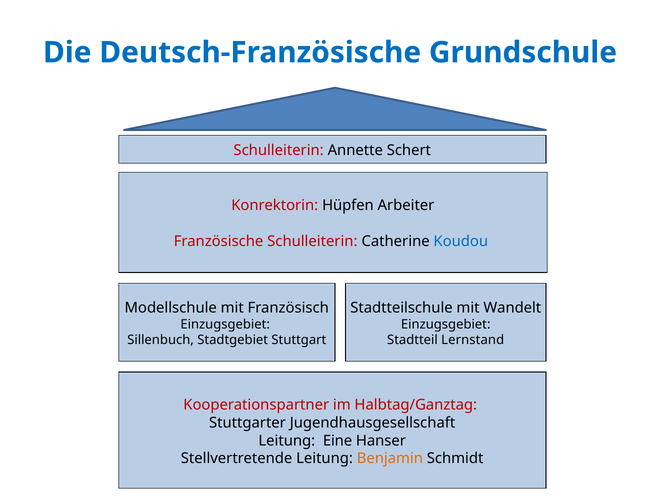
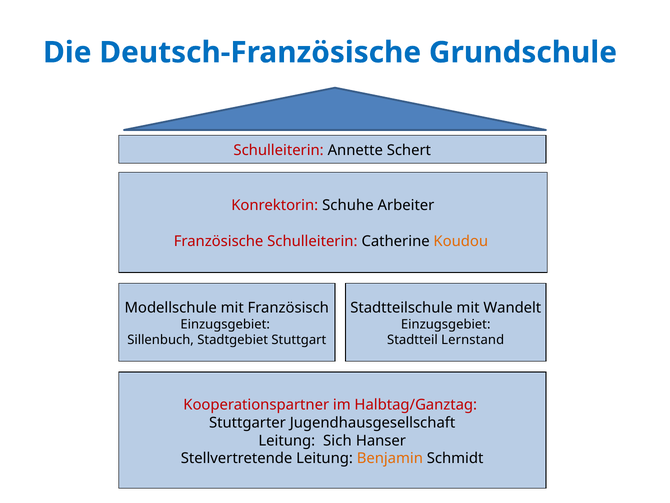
Hüpfen: Hüpfen -> Schuhe (348, 205)
Koudou colour: blue -> orange (461, 241)
Eine: Eine -> Sich (337, 440)
